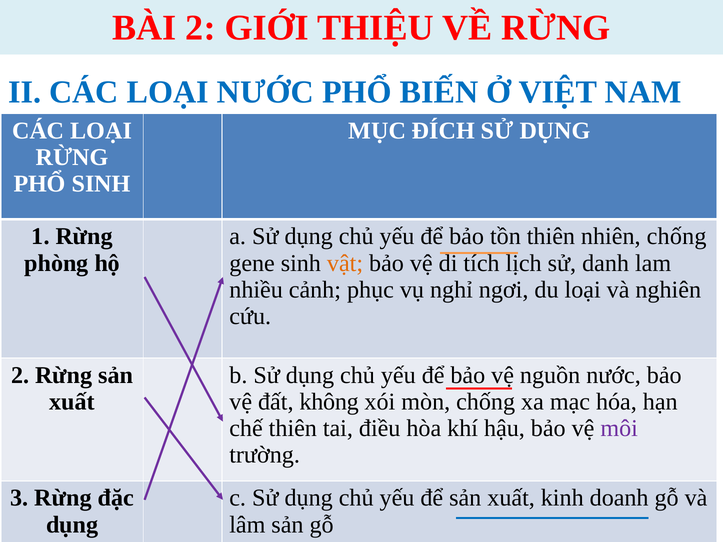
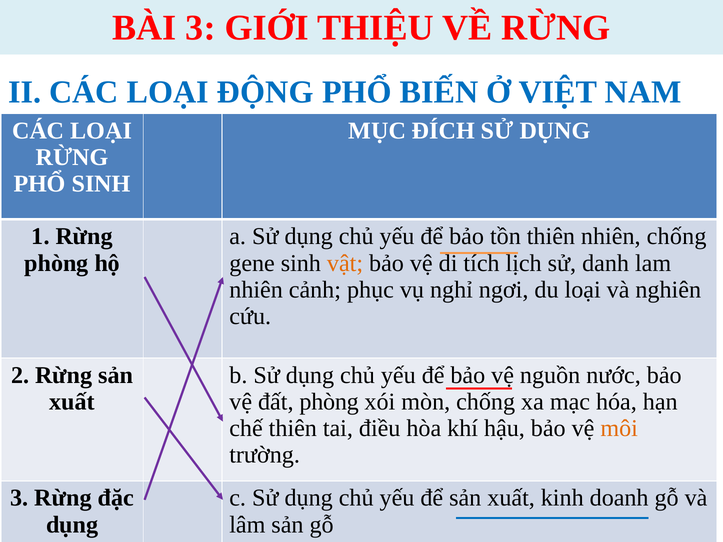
BÀI 2: 2 -> 3 (201, 28)
LOẠI NƯỚC: NƯỚC -> ĐỘNG (265, 92)
nhiều: nhiều -> nhiên (256, 290)
đất không: không -> phòng (329, 402)
môi colour: purple -> orange (619, 429)
